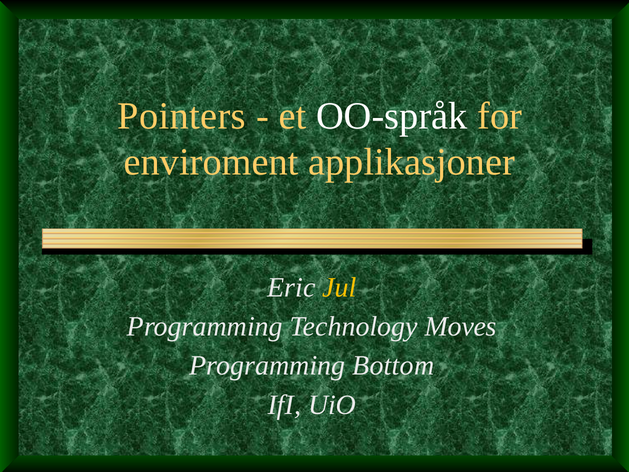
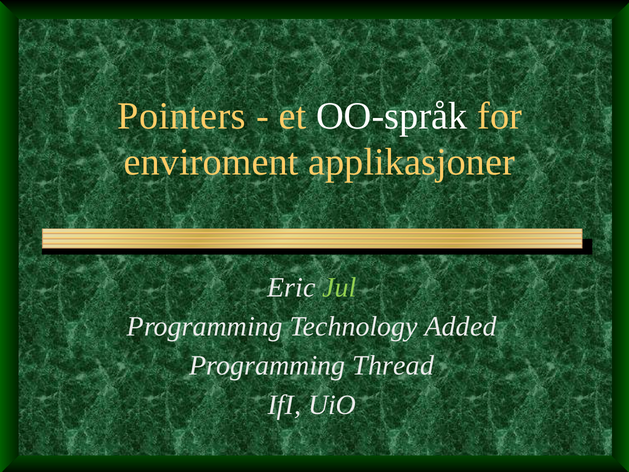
Jul colour: yellow -> light green (339, 287)
Moves: Moves -> Added (461, 326)
Bottom: Bottom -> Thread (393, 366)
